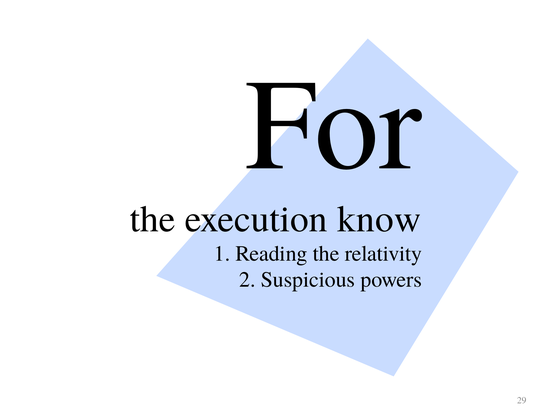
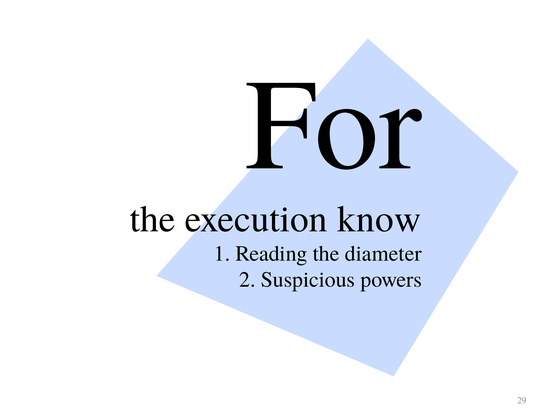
relativity: relativity -> diameter (383, 254)
